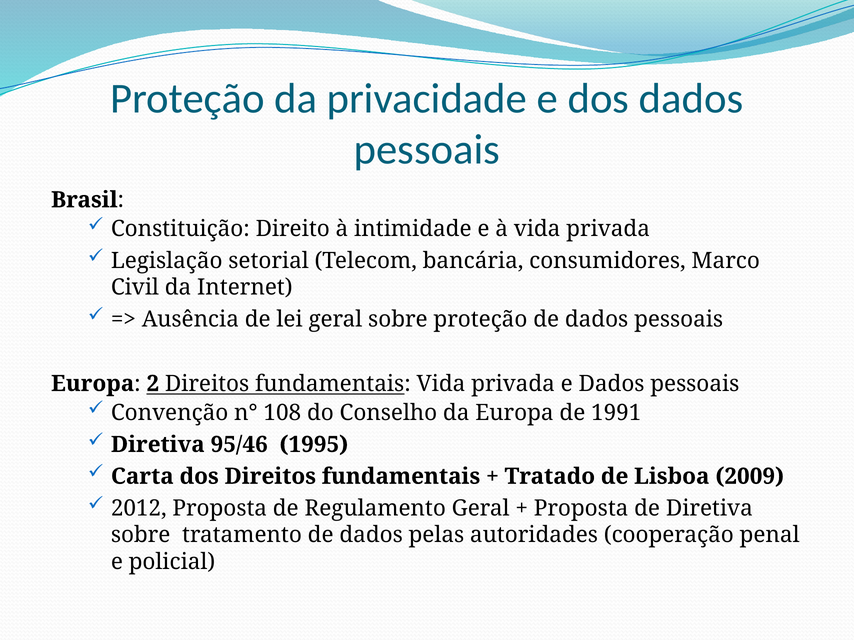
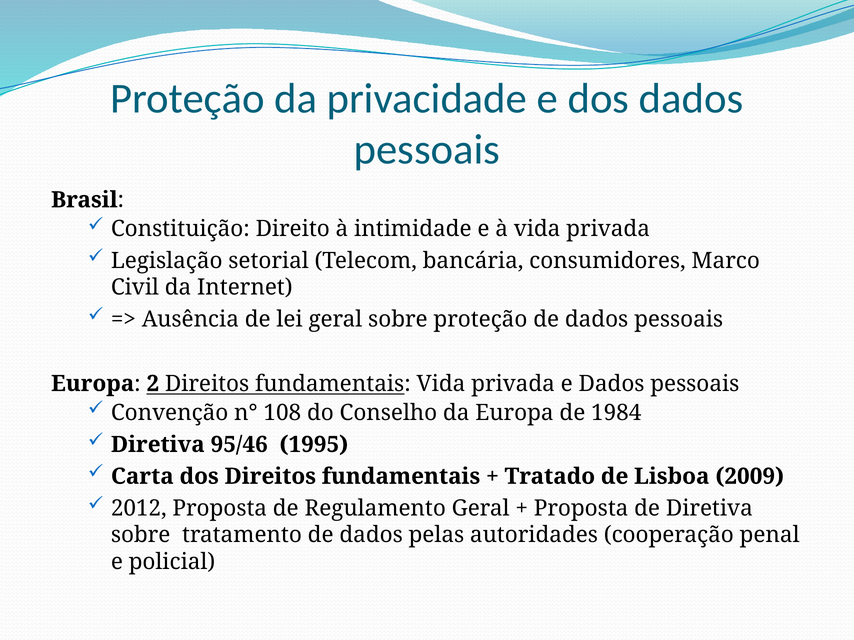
1991: 1991 -> 1984 (616, 413)
